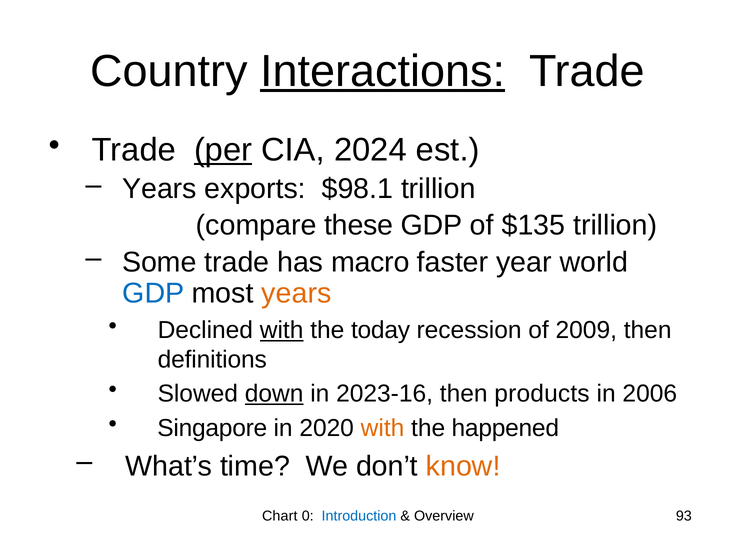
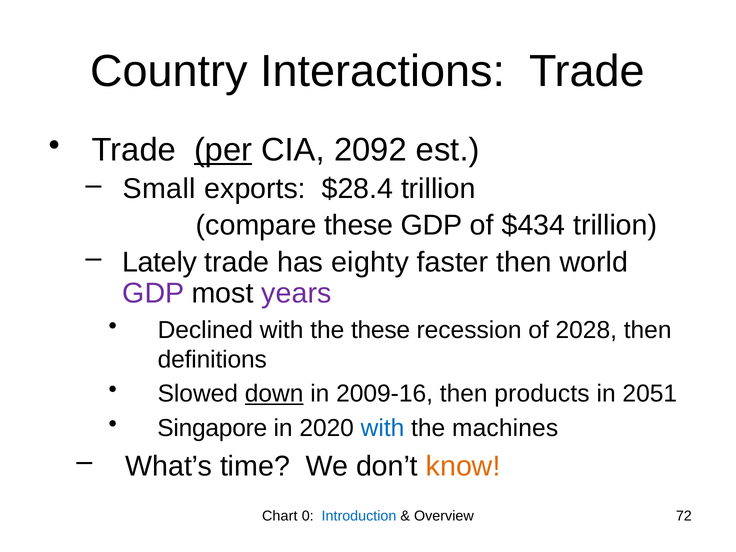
Interactions underline: present -> none (383, 71)
2024: 2024 -> 2092 (370, 150)
Years: Years -> Small (159, 189)
$98.1: $98.1 -> $28.4 (357, 189)
$135: $135 -> $434 (533, 226)
Some: Some -> Lately (160, 262)
macro: macro -> eighty (370, 262)
faster year: year -> then (524, 262)
GDP colour: blue -> purple (153, 293)
years colour: orange -> purple (296, 293)
with underline: present -> none (282, 330)
the today: today -> these (381, 330)
2009: 2009 -> 2028 (586, 330)
2023-16: 2023-16 -> 2009-16 (385, 394)
2006: 2006 -> 2051 (650, 394)
with colour: orange -> blue (383, 428)
happened: happened -> machines (505, 428)
93: 93 -> 72 (684, 516)
